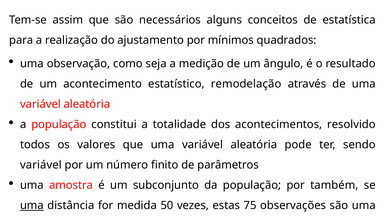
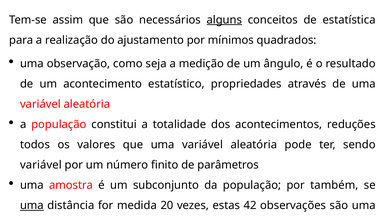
alguns underline: none -> present (224, 20)
remodelação: remodelação -> propriedades (246, 84)
resolvido: resolvido -> reduções (351, 124)
50: 50 -> 20 (167, 205)
75: 75 -> 42 (250, 205)
